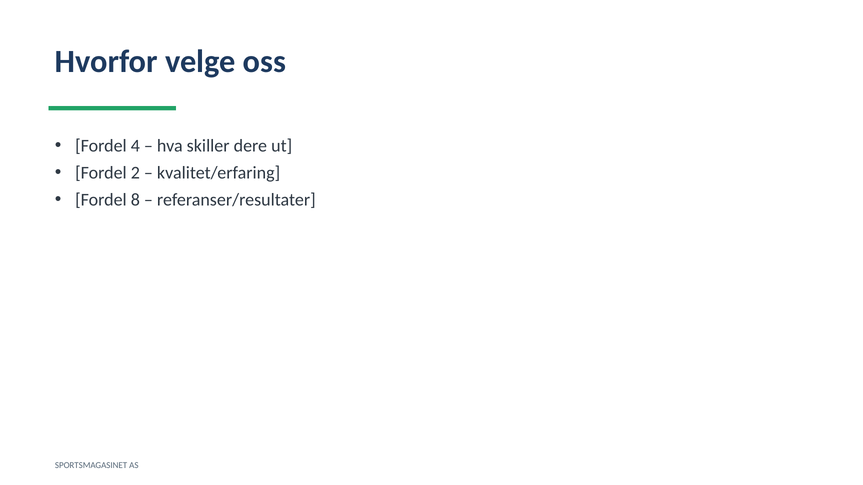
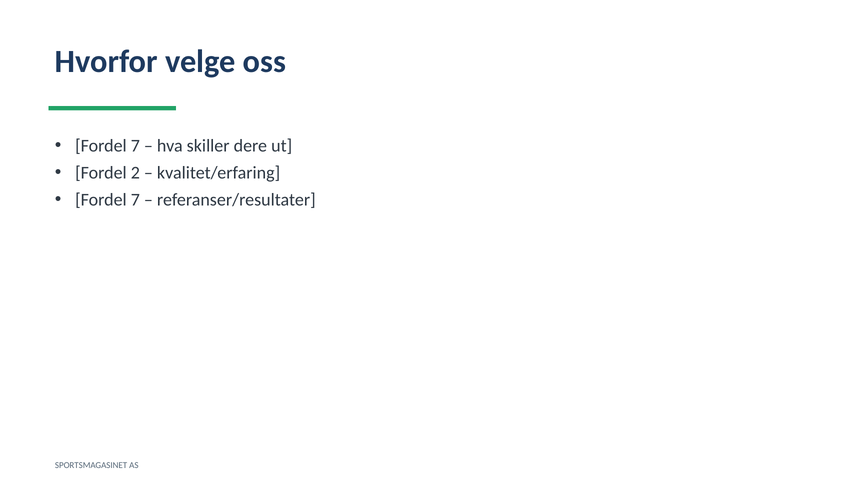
4: 4 -> 7 (135, 146)
8: 8 -> 7 (135, 200)
